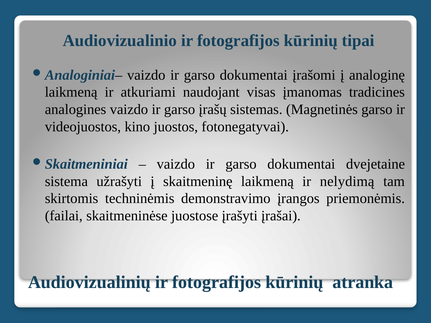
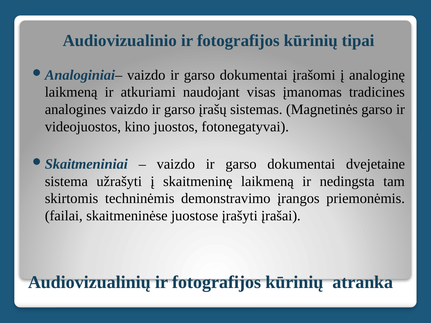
nelydimą: nelydimą -> nedingsta (347, 181)
